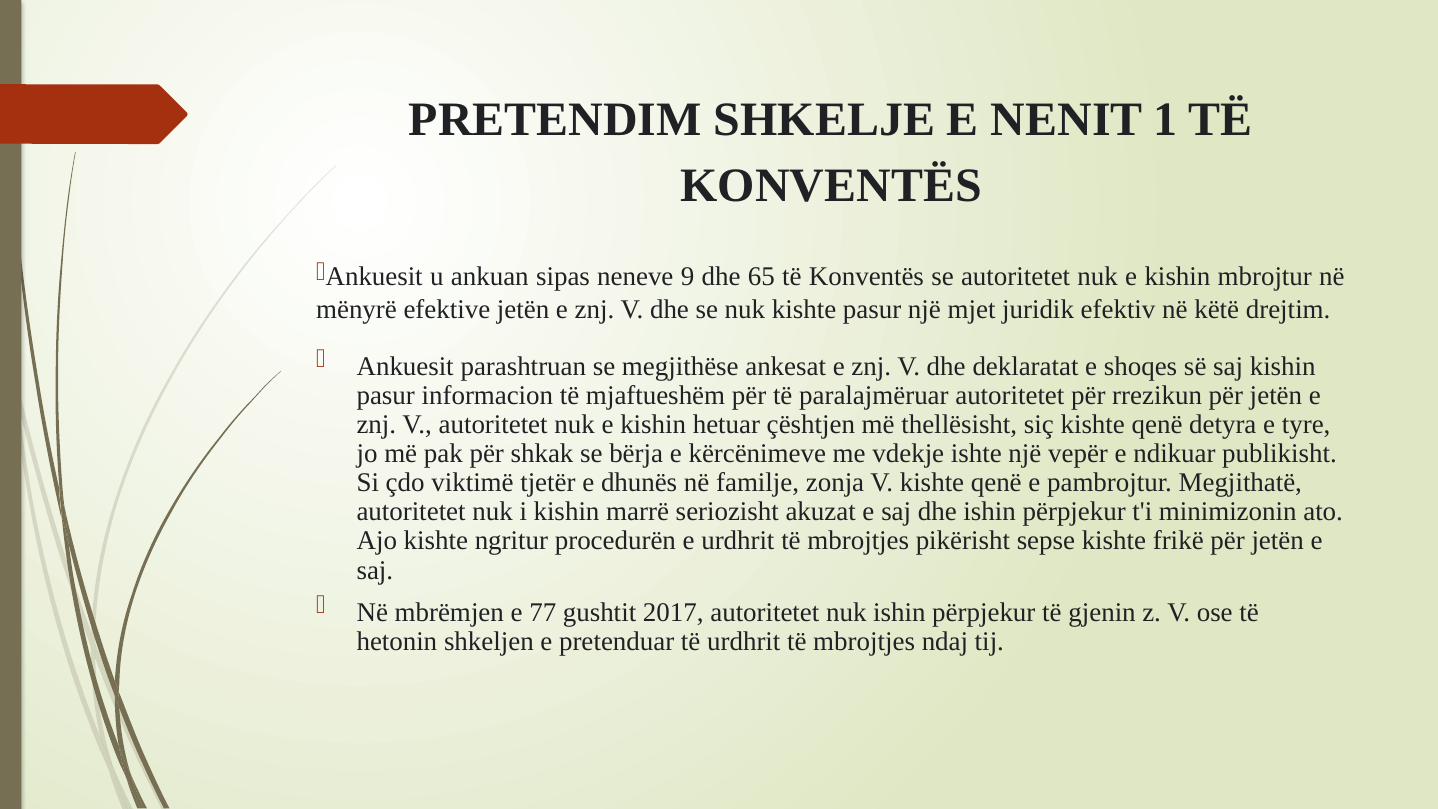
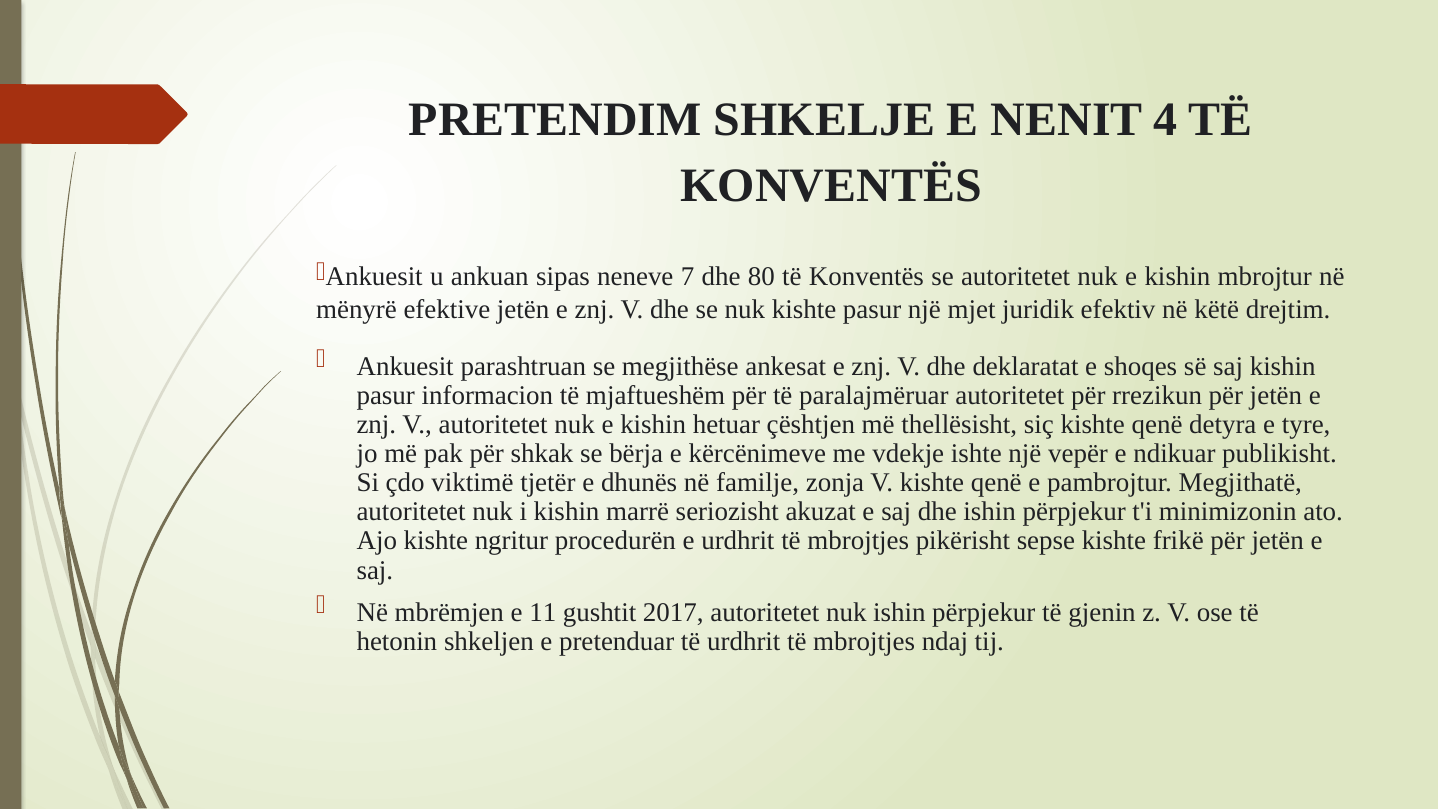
1: 1 -> 4 (1166, 120)
9: 9 -> 7 (688, 276)
65: 65 -> 80 (761, 276)
77: 77 -> 11 (543, 613)
